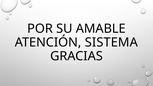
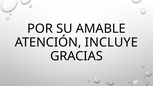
SISTEMA: SISTEMA -> INCLUYE (111, 42)
